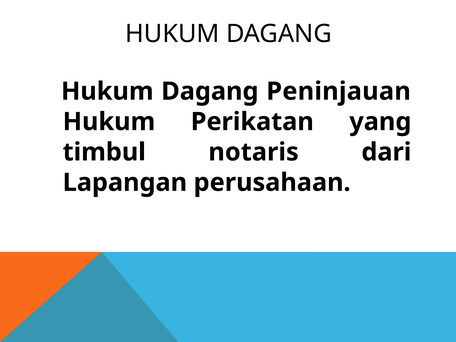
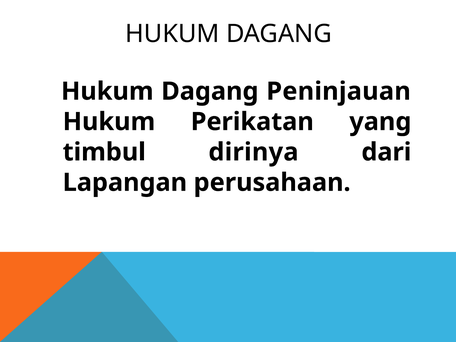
notaris: notaris -> dirinya (253, 152)
